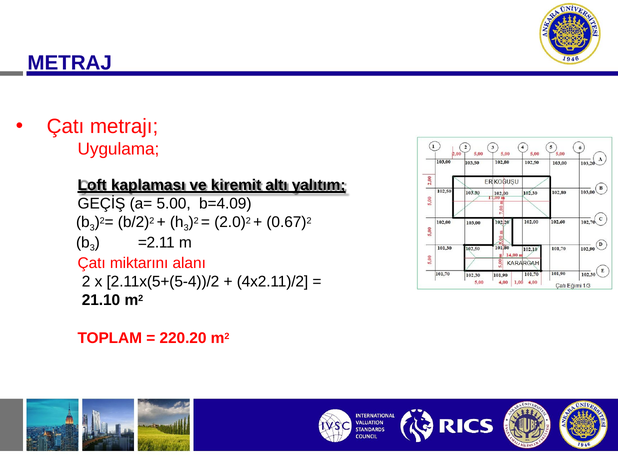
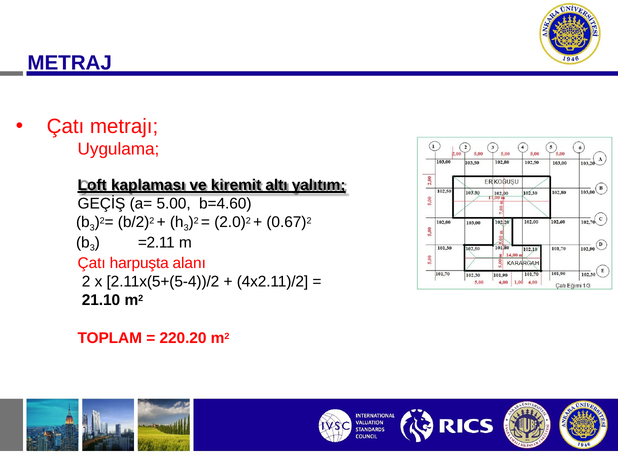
b=4.09: b=4.09 -> b=4.60 (225, 204)
miktarını: miktarını -> harpuşta (139, 263)
